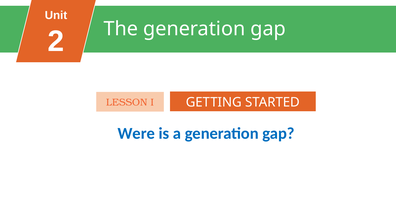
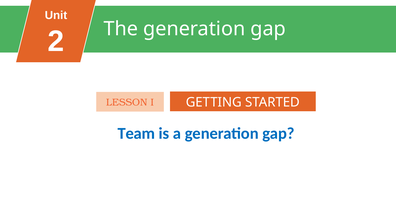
Were: Were -> Team (136, 133)
